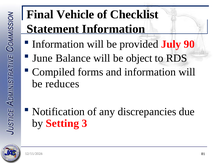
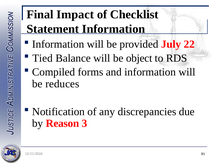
Vehicle: Vehicle -> Impact (75, 14)
90: 90 -> 22 (189, 44)
June: June -> Tied (42, 58)
Setting: Setting -> Reason (62, 124)
